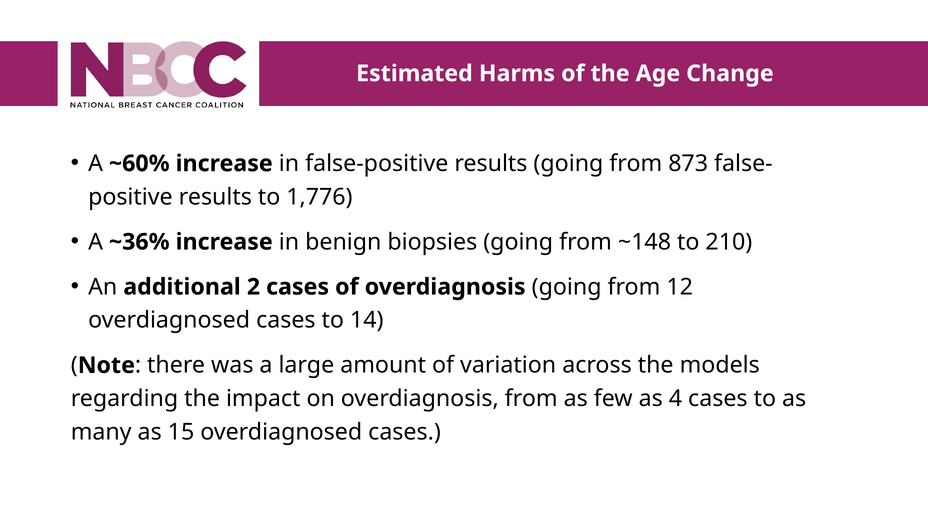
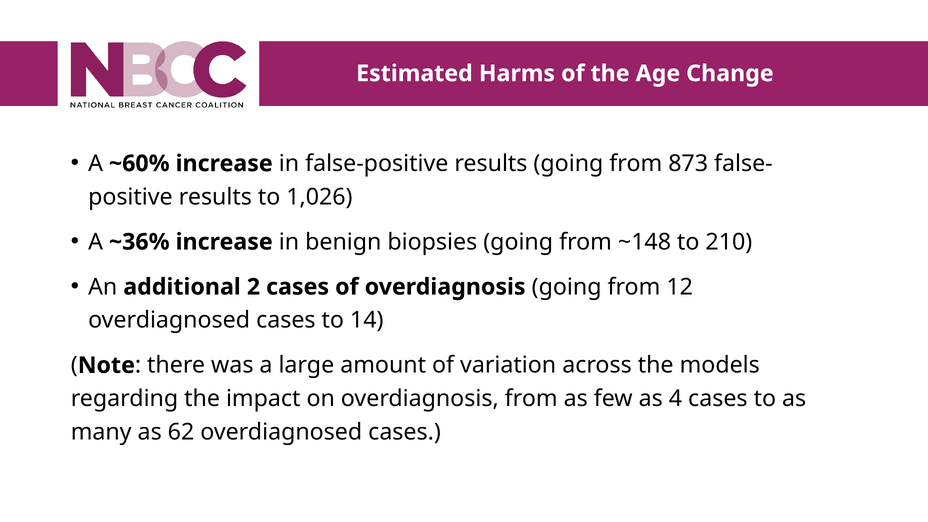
1,776: 1,776 -> 1,026 (319, 197)
15: 15 -> 62 (181, 432)
